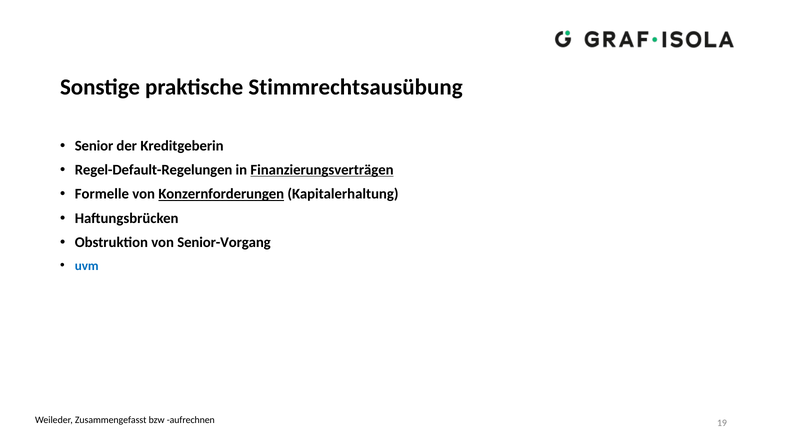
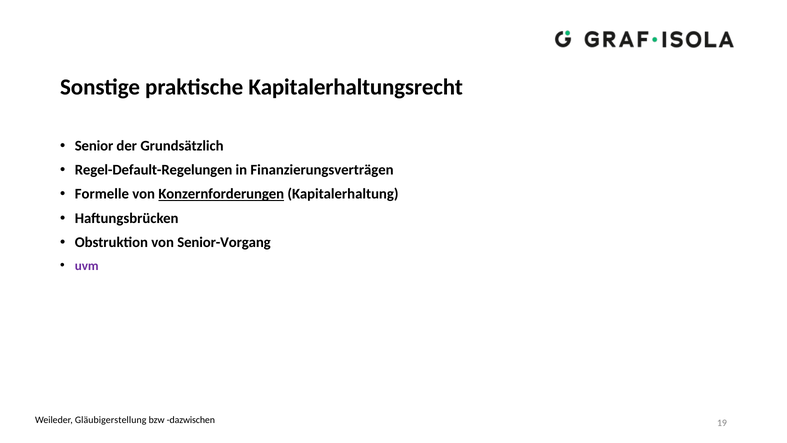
Stimmrechtsausübung: Stimmrechtsausübung -> Kapitalerhaltungsrecht (356, 87)
Kreditgeberin: Kreditgeberin -> Grundsätzlich (182, 146)
Finanzierungsverträgen underline: present -> none (322, 170)
uvm colour: blue -> purple (87, 266)
Zusammengefasst: Zusammengefasst -> Gläubigerstellung (111, 420)
aufrechnen: aufrechnen -> dazwischen (191, 420)
